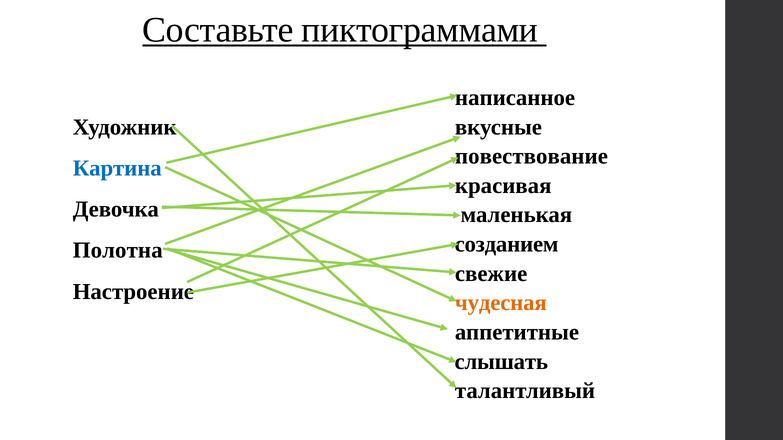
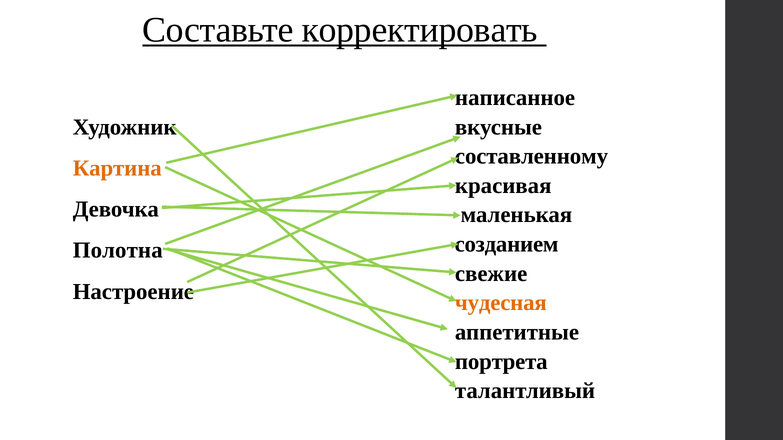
пиктограммами: пиктограммами -> корректировать (420, 30)
повествование: повествование -> составленному (532, 156)
Картина colour: blue -> orange (117, 168)
слышать: слышать -> портрета (501, 362)
